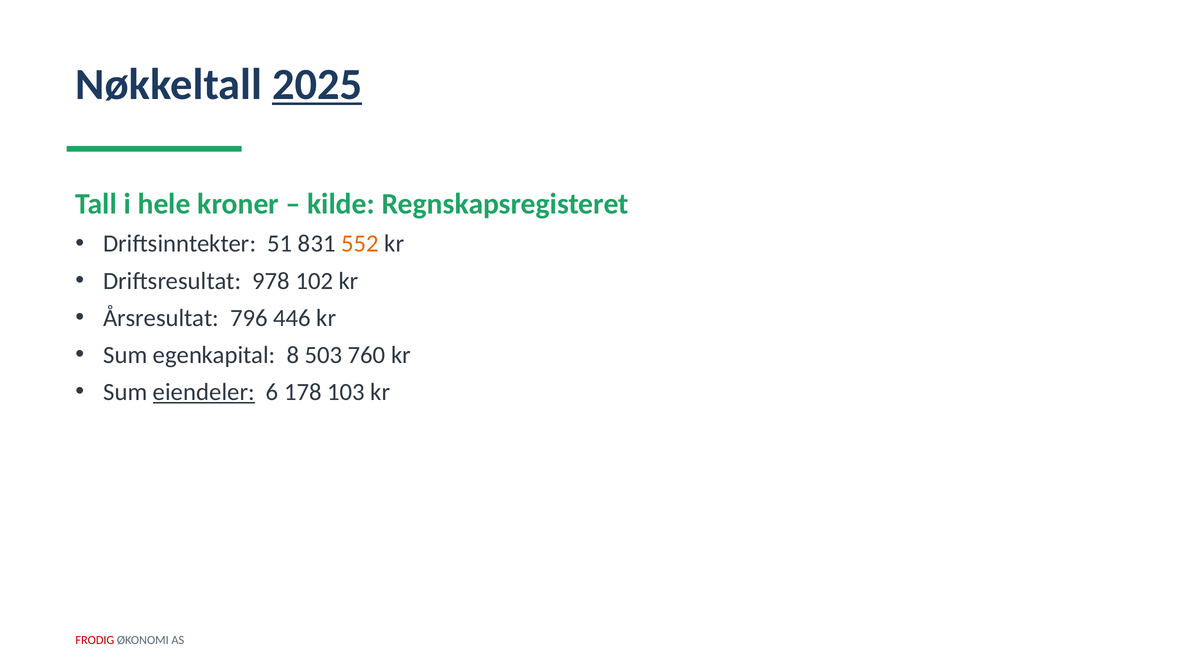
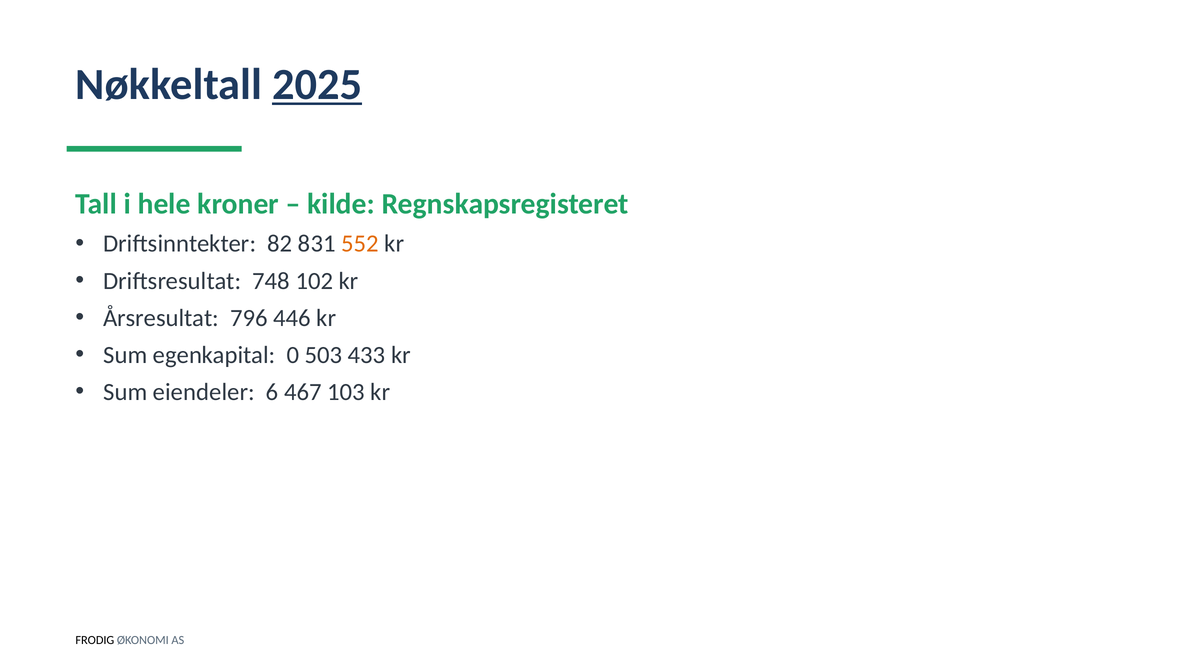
51: 51 -> 82 (280, 244)
978: 978 -> 748 (271, 281)
8: 8 -> 0 (293, 355)
760: 760 -> 433 (367, 355)
eiendeler underline: present -> none (204, 392)
178: 178 -> 467 (303, 392)
FRODIG colour: red -> black (95, 640)
